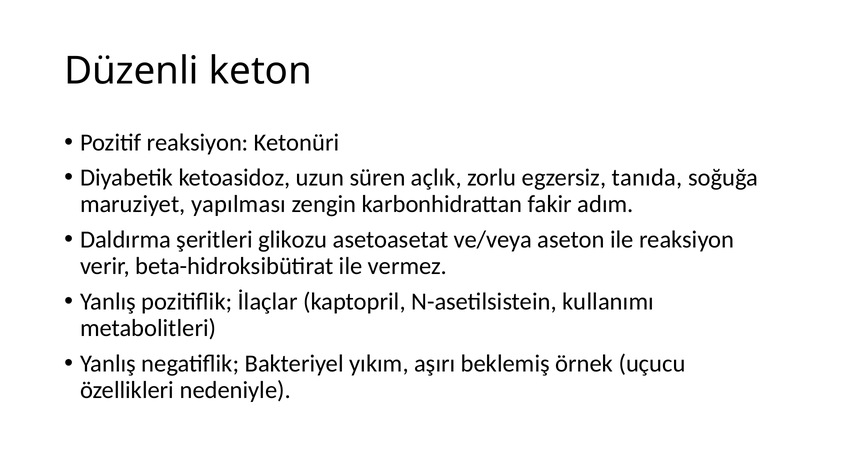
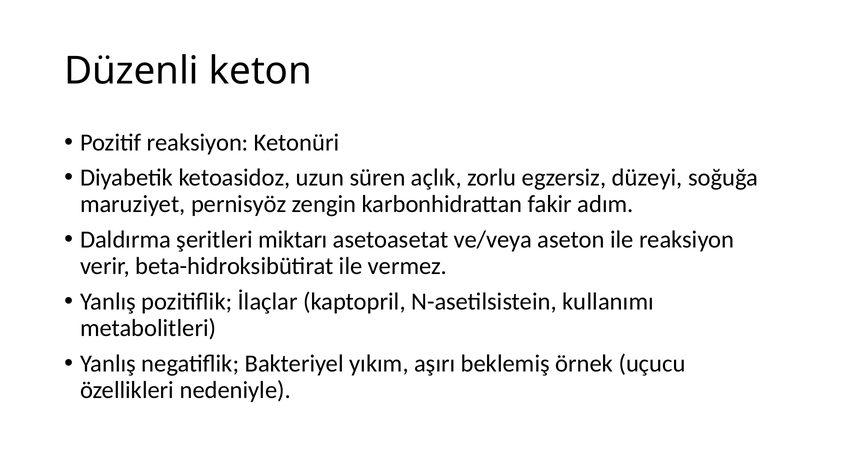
tanıda: tanıda -> düzeyi (647, 178)
yapılması: yapılması -> pernisyöz (239, 204)
glikozu: glikozu -> miktarı (293, 240)
